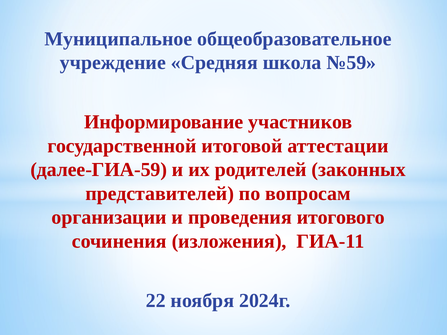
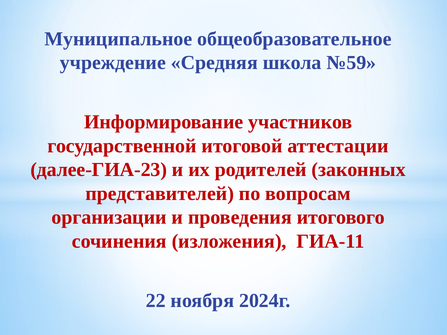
далее-ГИА-59: далее-ГИА-59 -> далее-ГИА-23 (99, 170)
